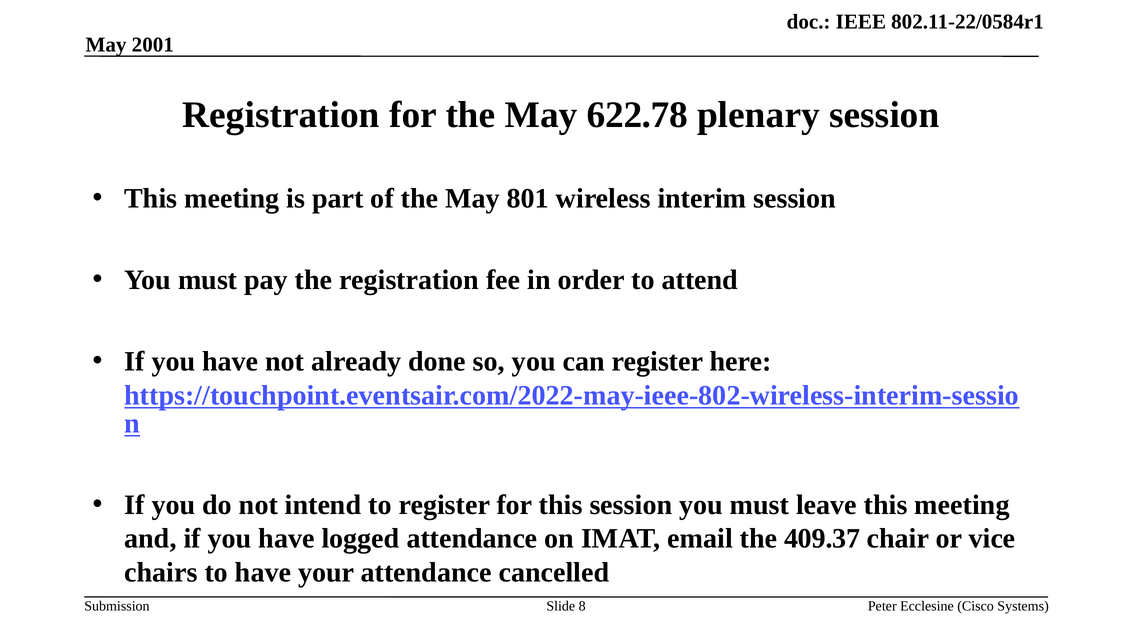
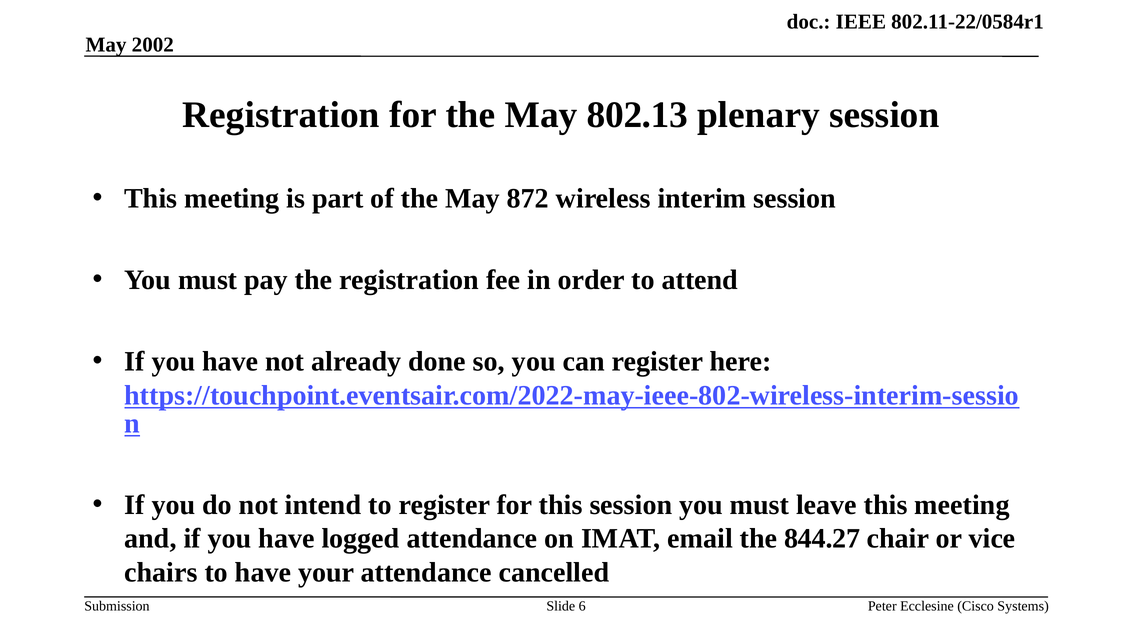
2001: 2001 -> 2002 (153, 45)
622.78: 622.78 -> 802.13 (637, 115)
801: 801 -> 872 (528, 199)
409.37: 409.37 -> 844.27 (822, 538)
8: 8 -> 6 (582, 606)
